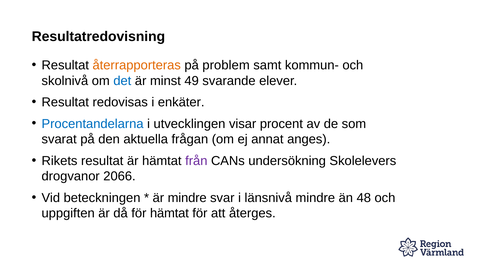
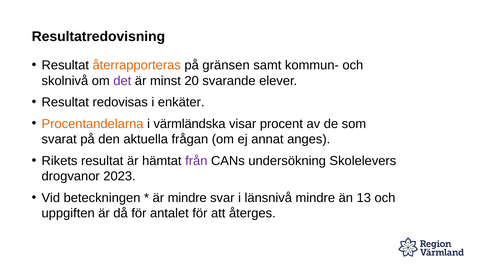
problem: problem -> gränsen (226, 65)
det colour: blue -> purple (122, 81)
49: 49 -> 20 (192, 81)
Procentandelarna colour: blue -> orange (93, 123)
utvecklingen: utvecklingen -> värmländska (190, 123)
2066: 2066 -> 2023 (119, 176)
48: 48 -> 13 (364, 197)
för hämtat: hämtat -> antalet (169, 213)
